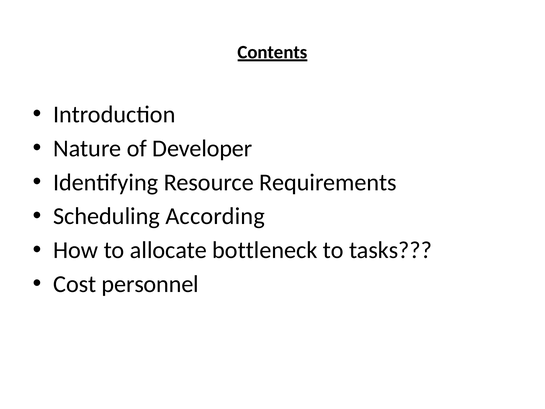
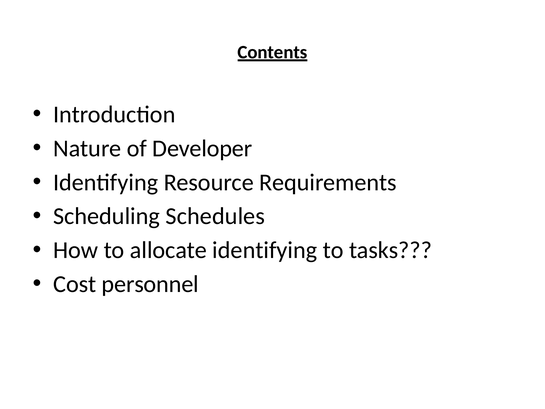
According: According -> Schedules (215, 216)
allocate bottleneck: bottleneck -> identifying (265, 250)
